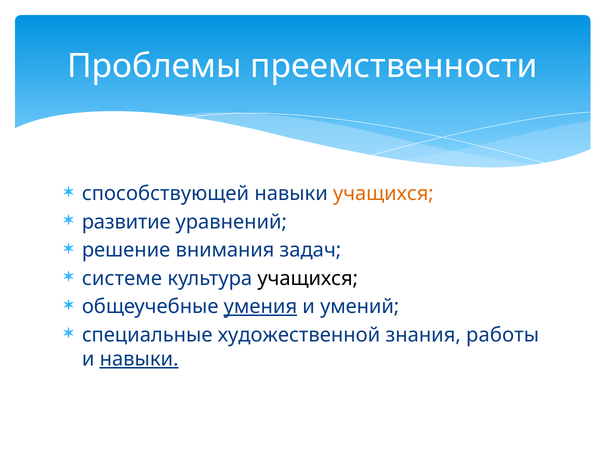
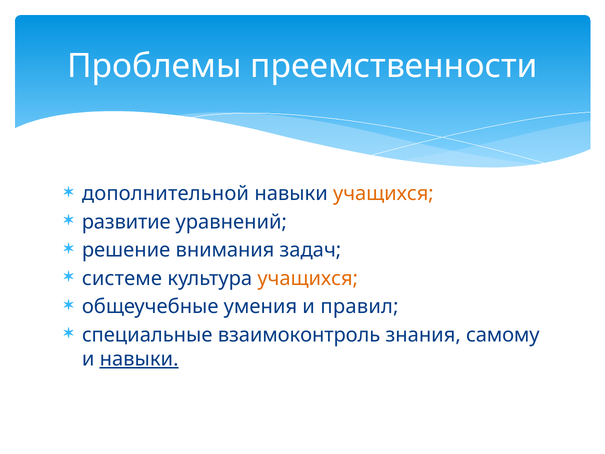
способствующей: способствующей -> дополнительной (165, 194)
учащихся colour: black -> orange (308, 278)
умения underline: present -> none (260, 306)
умений: умений -> правил (360, 306)
художественной: художественной -> взаимоконтроль (299, 335)
работы: работы -> самому (503, 335)
